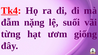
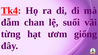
nặng: nặng -> chan (34, 22)
